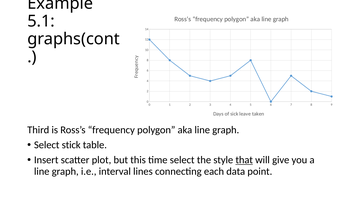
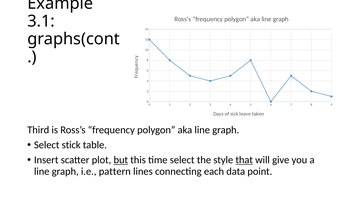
5.1: 5.1 -> 3.1 (41, 21)
but underline: none -> present (121, 160)
interval: interval -> pattern (115, 171)
